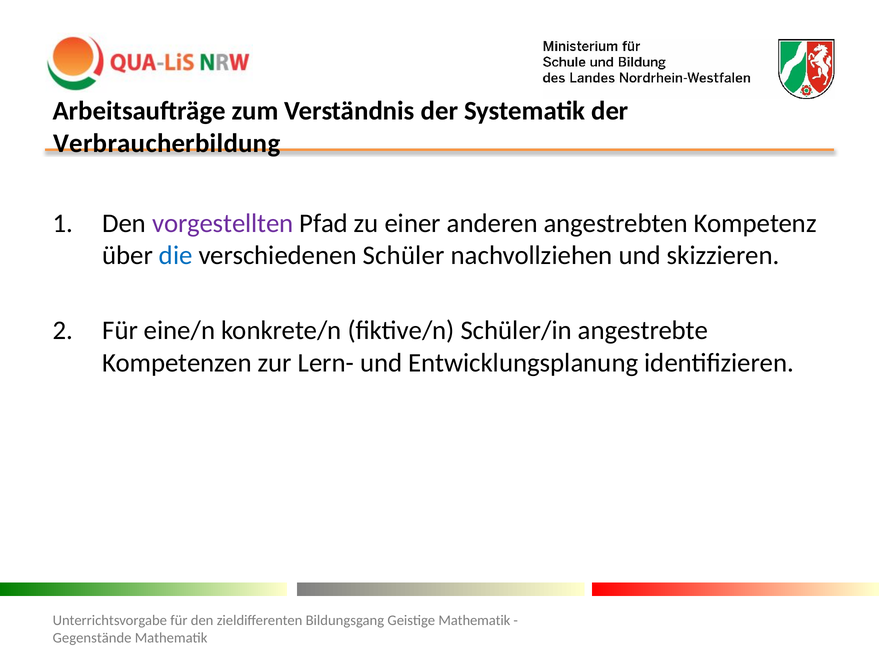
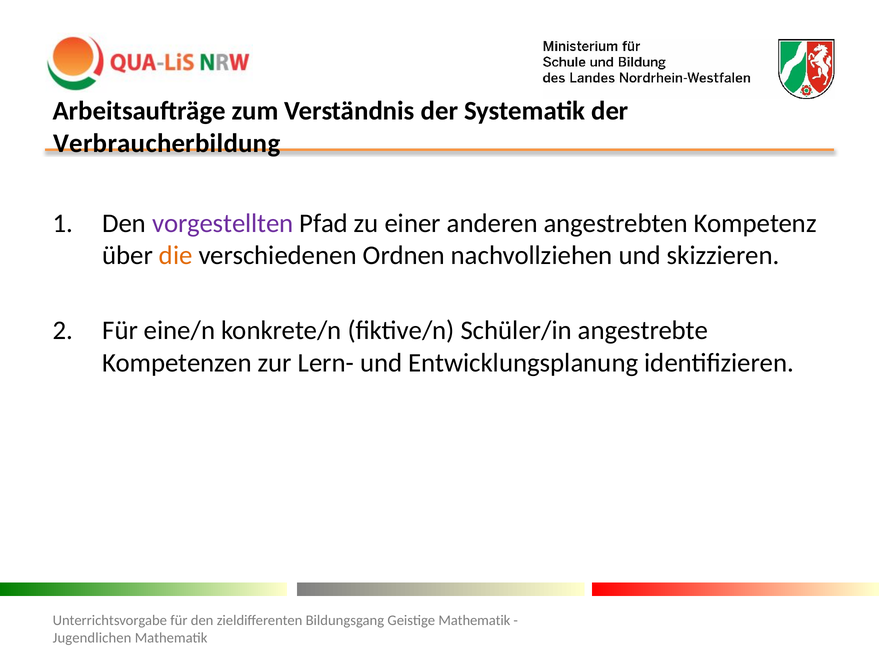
die colour: blue -> orange (176, 256)
Schüler: Schüler -> Ordnen (404, 256)
Gegenstände: Gegenstände -> Jugendlichen (92, 638)
